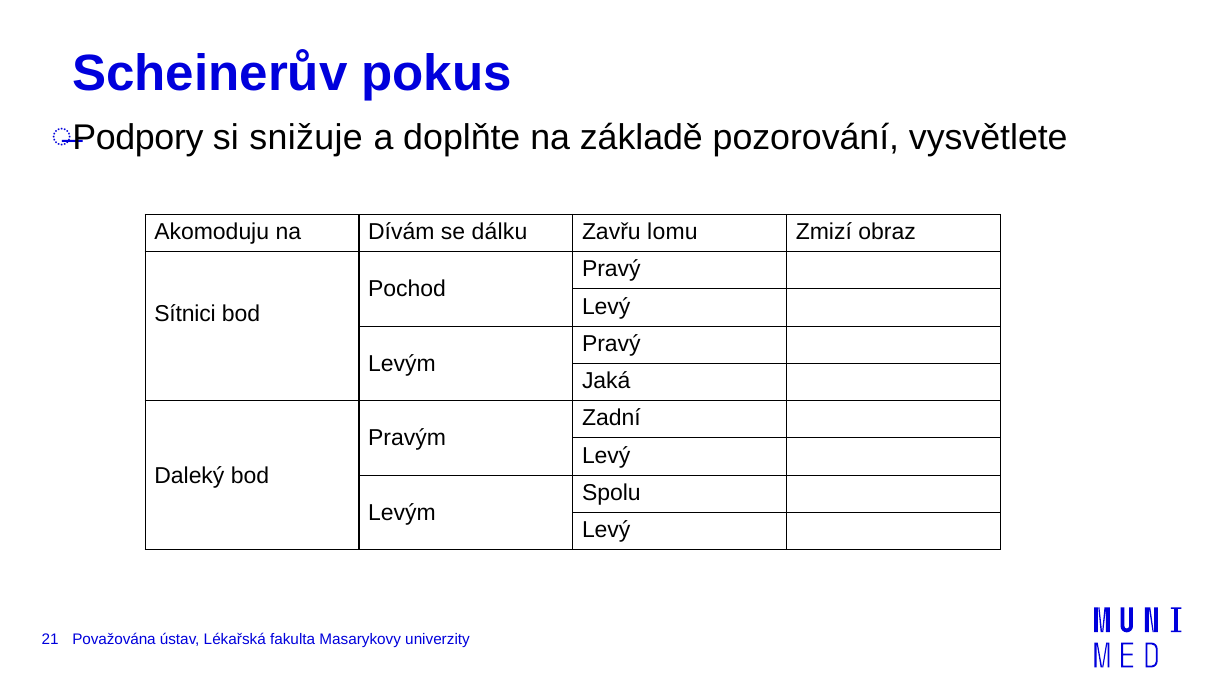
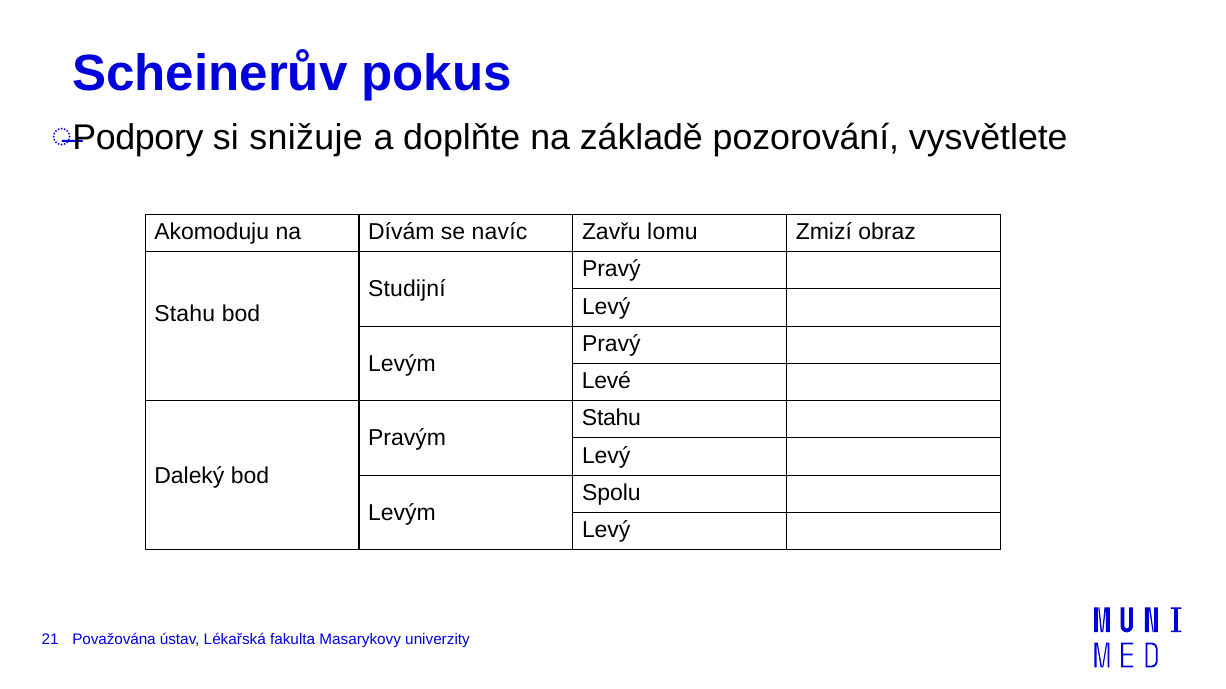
dálku: dálku -> navíc (499, 232)
Pochod: Pochod -> Studijní (407, 289)
Sítnici: Sítnici -> Stahu (185, 314)
Jaká: Jaká -> Levé (606, 381)
Zadní: Zadní -> Stahu (611, 419)
